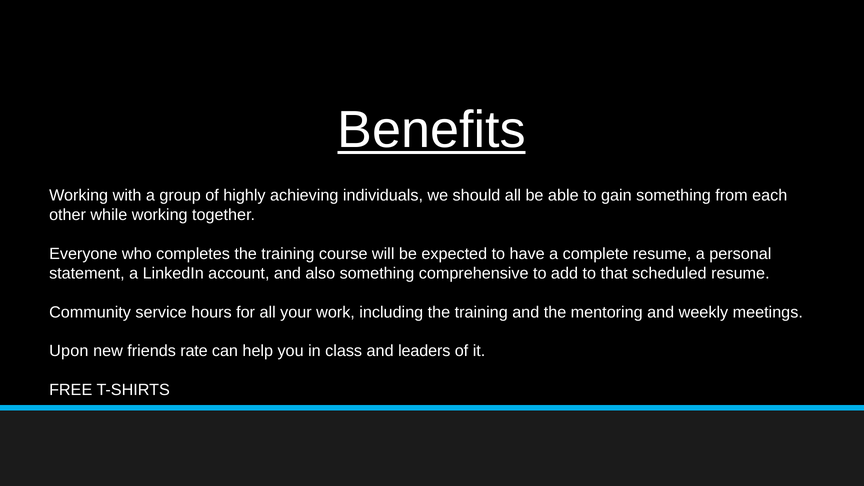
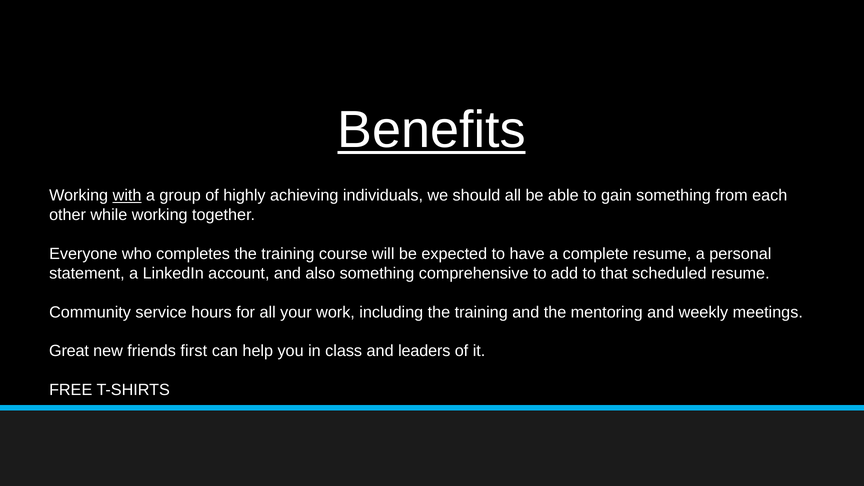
with underline: none -> present (127, 196)
Upon: Upon -> Great (69, 351)
rate: rate -> first (194, 351)
